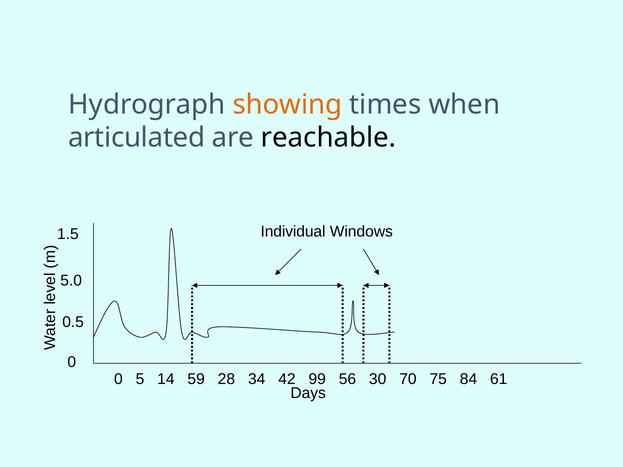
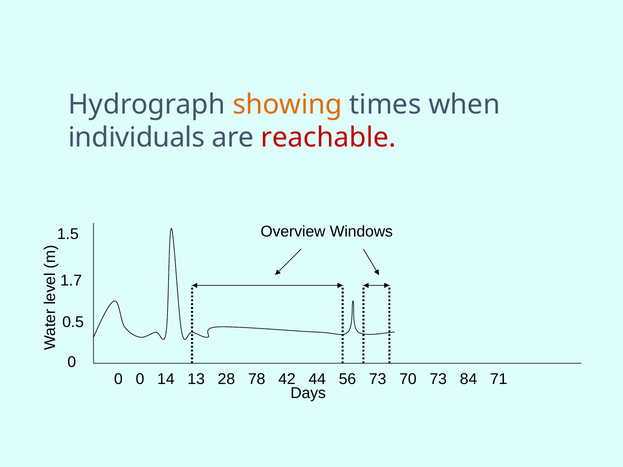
articulated: articulated -> individuals (137, 138)
reachable colour: black -> red (328, 138)
Individual: Individual -> Overview (293, 232)
5.0: 5.0 -> 1.7 (71, 281)
0 5: 5 -> 0 (140, 379)
59: 59 -> 13 (196, 379)
34: 34 -> 78 (257, 379)
99: 99 -> 44 (317, 379)
56 30: 30 -> 73 (378, 379)
70 75: 75 -> 73 (438, 379)
61: 61 -> 71 (499, 379)
